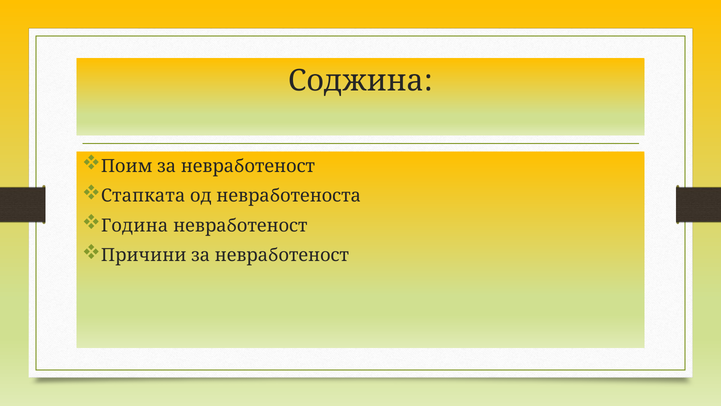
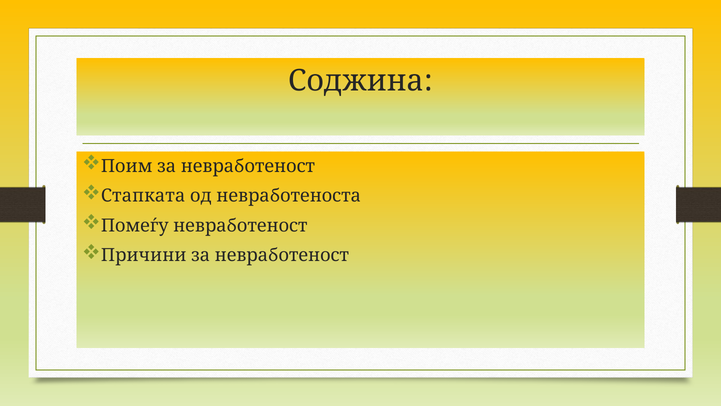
Година: Година -> Помеѓу (135, 225)
